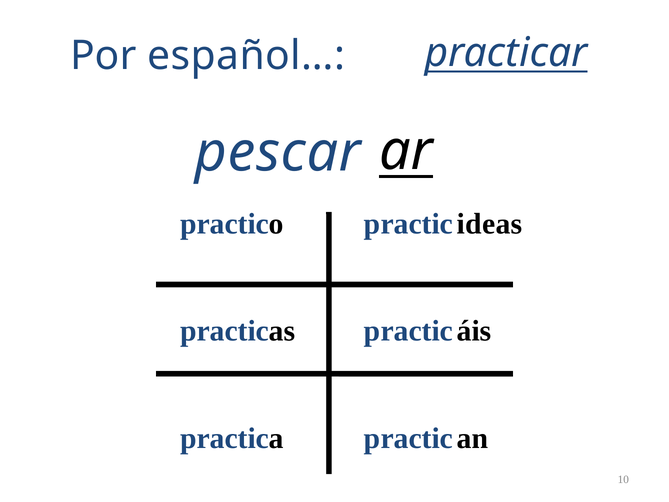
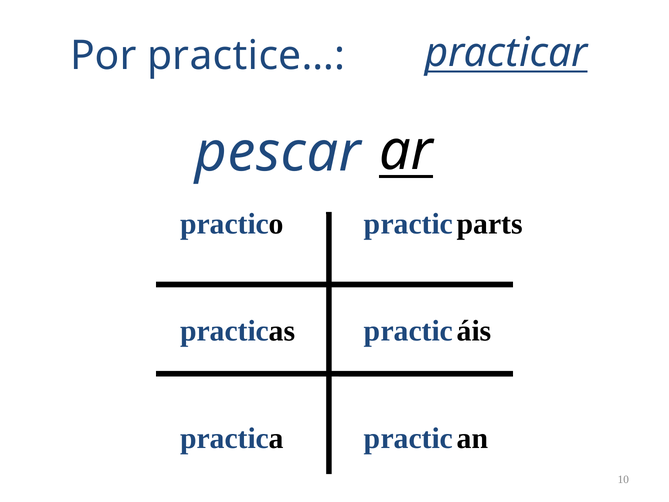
español…: español… -> practice… (246, 56)
ideas: ideas -> parts (490, 224)
